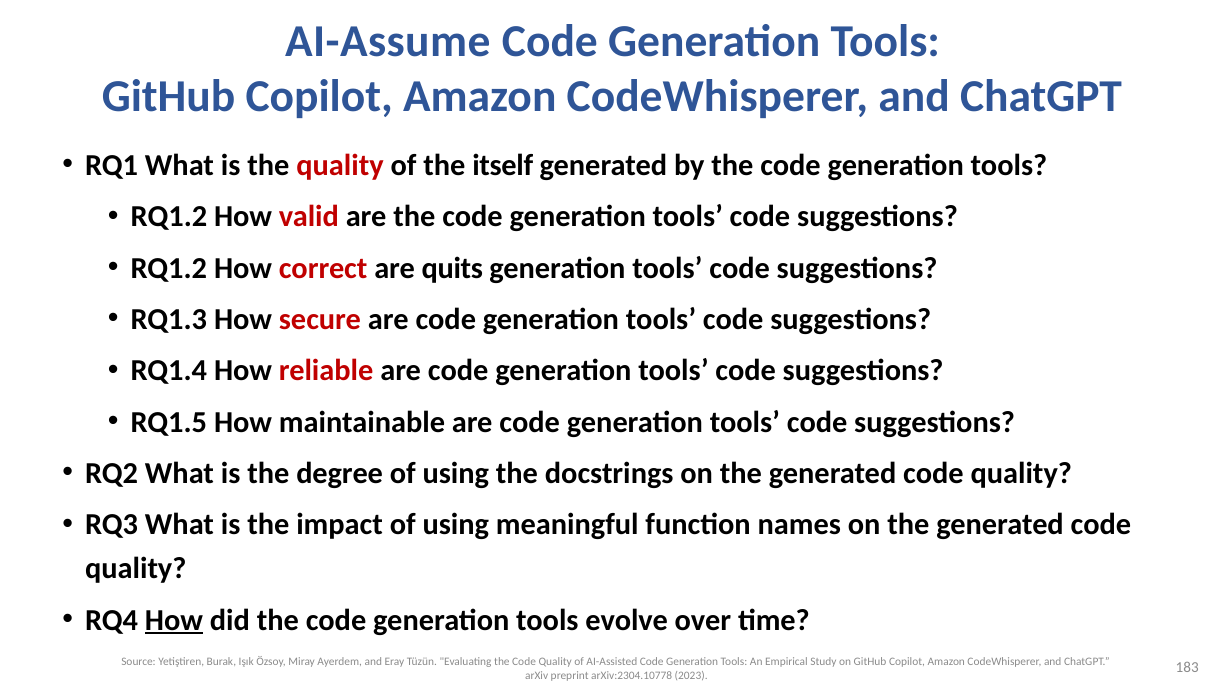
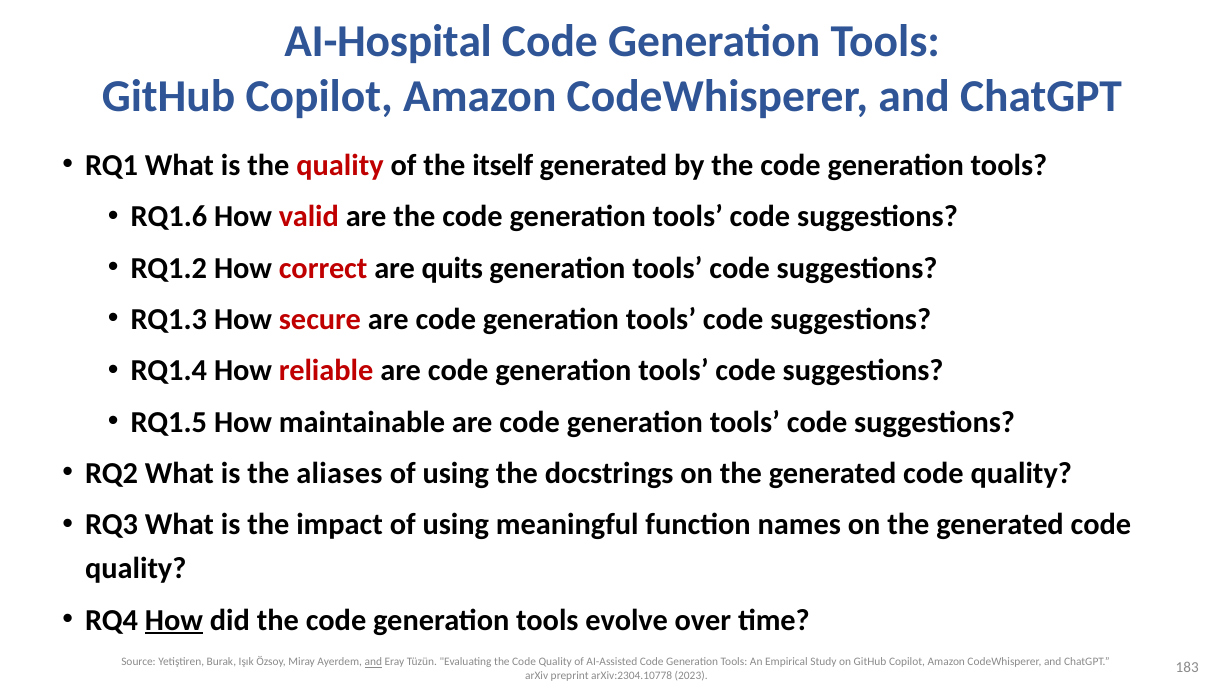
AI-Assume: AI-Assume -> AI-Hospital (388, 41)
RQ1.2: RQ1.2 -> RQ1.6 (169, 216)
degree: degree -> aliases (339, 473)
and underline: none -> present (373, 661)
